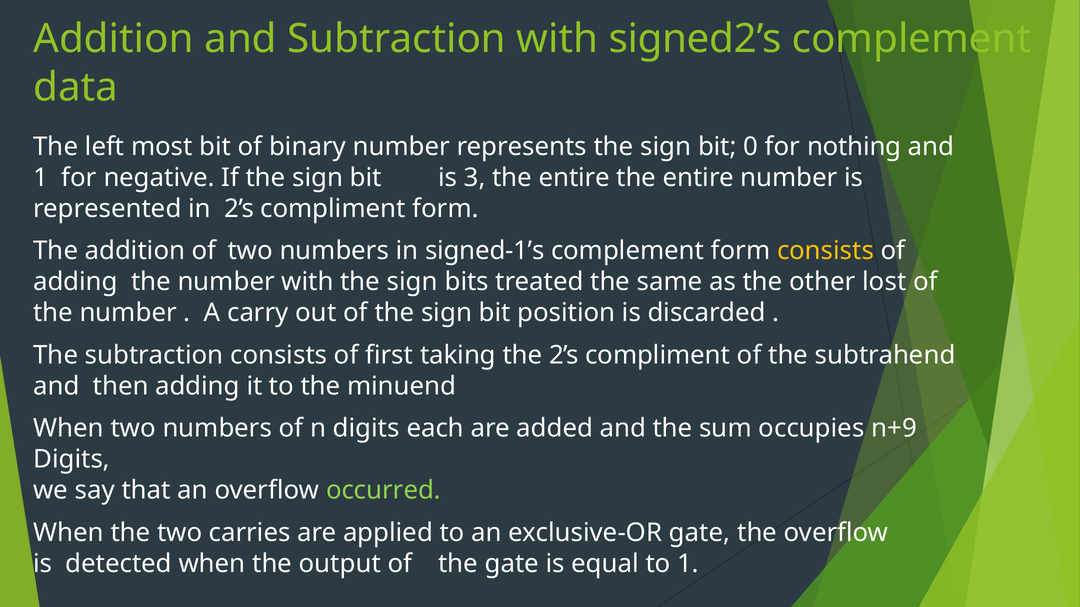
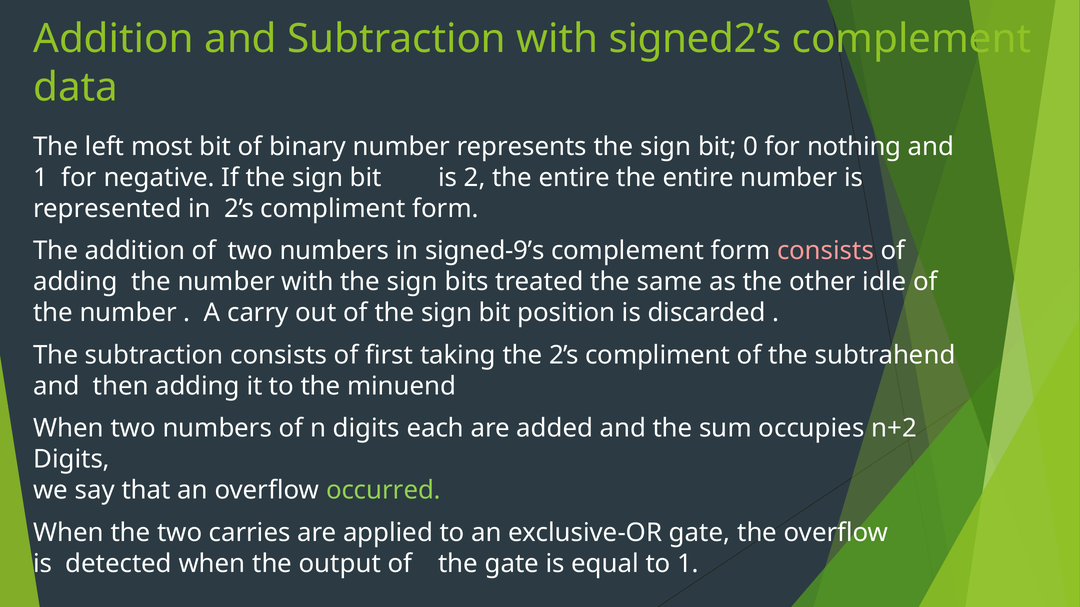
3: 3 -> 2 (475, 178)
signed-1’s: signed-1’s -> signed-9’s (485, 251)
consists colour: yellow -> pink (825, 251)
lost: lost -> idle (884, 282)
n+9: n+9 -> n+2 (894, 429)
